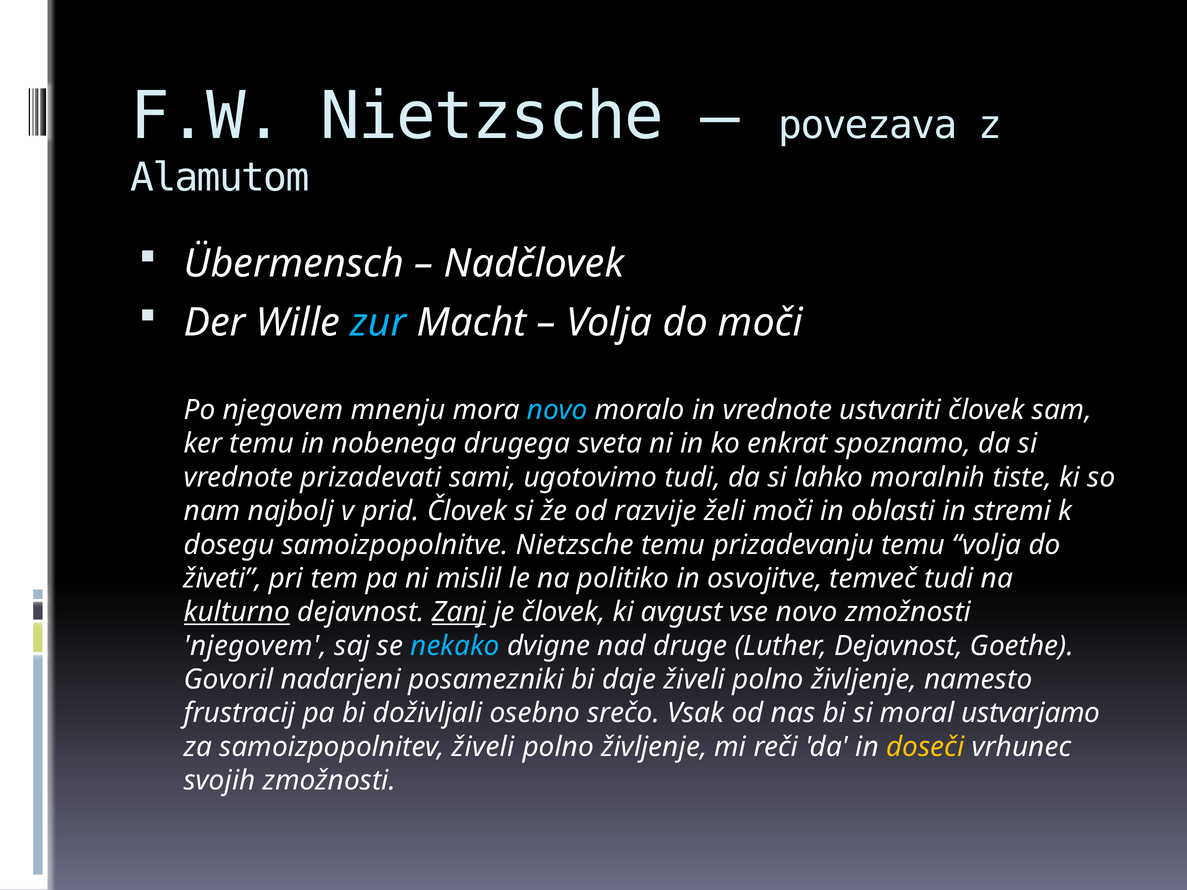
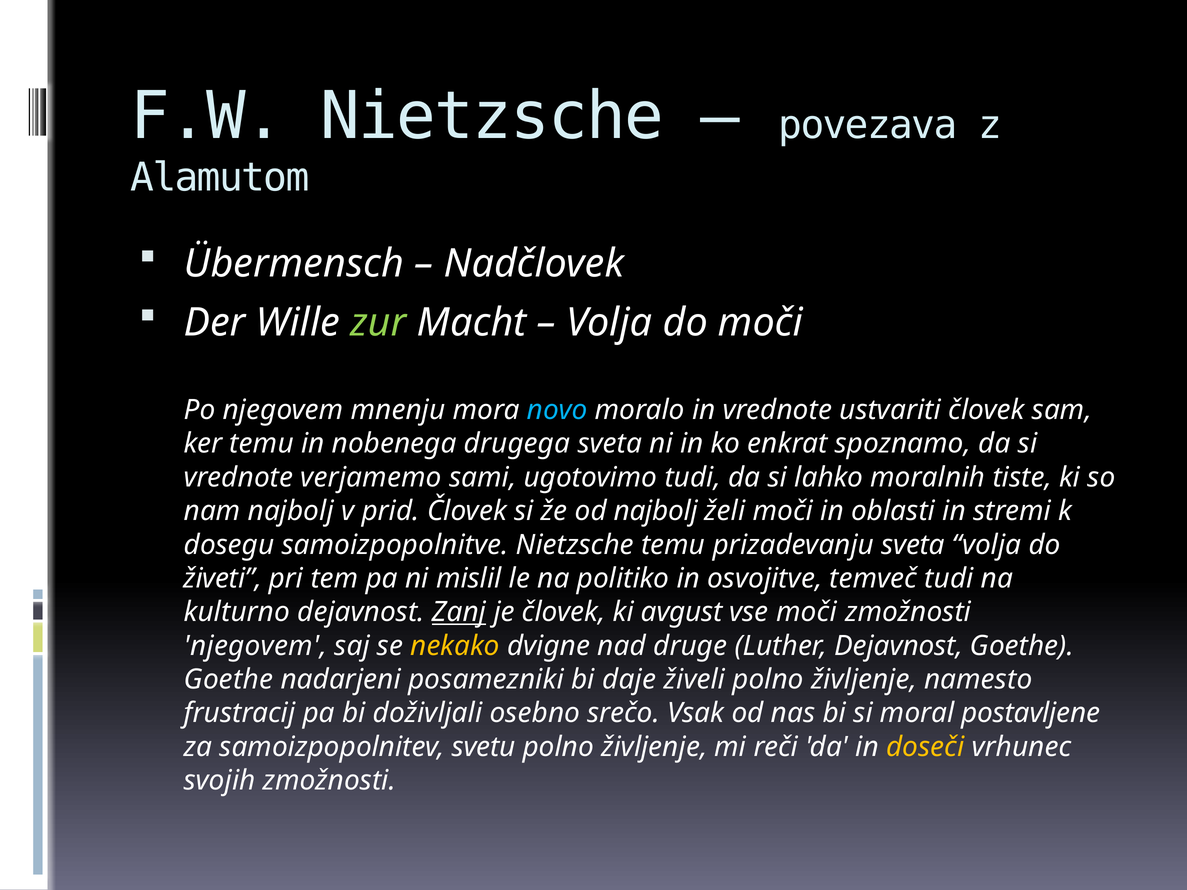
zur colour: light blue -> light green (378, 323)
prizadevati: prizadevati -> verjamemo (371, 478)
od razvije: razvije -> najbolj (656, 511)
prizadevanju temu: temu -> sveta (913, 545)
kulturno underline: present -> none (237, 612)
vse novo: novo -> moči (807, 612)
nekako colour: light blue -> yellow (455, 646)
Govoril: Govoril -> Goethe (228, 680)
ustvarjamo: ustvarjamo -> postavljene (1031, 713)
samoizpopolnitev živeli: živeli -> svetu (484, 747)
